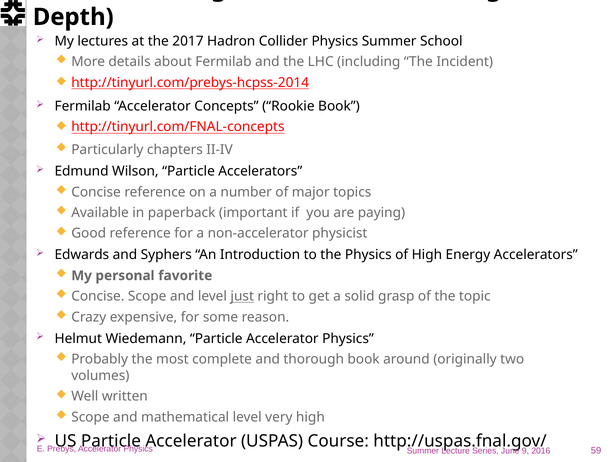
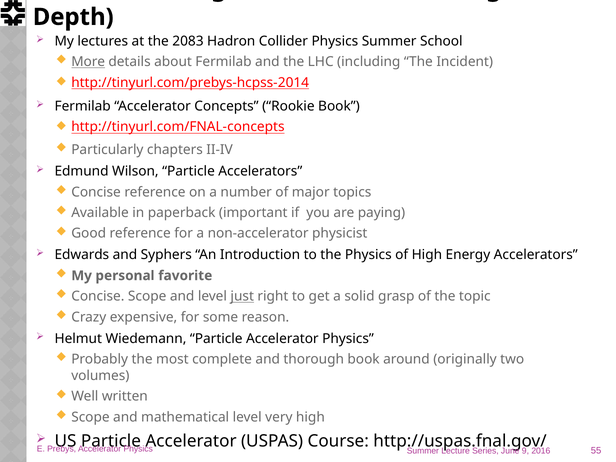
2017: 2017 -> 2083 (188, 41)
More underline: none -> present (88, 62)
59: 59 -> 55 (596, 451)
